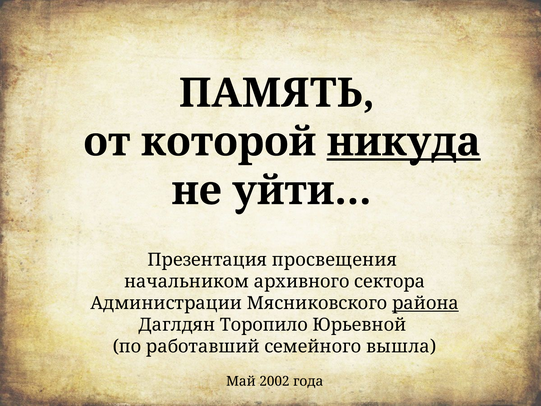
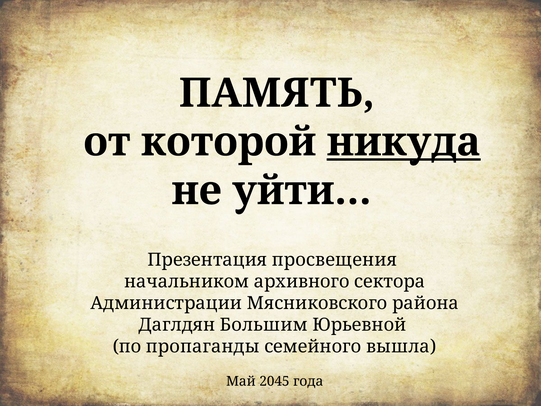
района underline: present -> none (425, 303)
Торопило: Торопило -> Большим (264, 325)
работавший: работавший -> пропаганды (203, 346)
2002: 2002 -> 2045 (274, 381)
